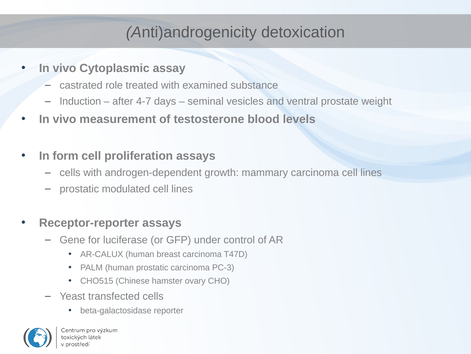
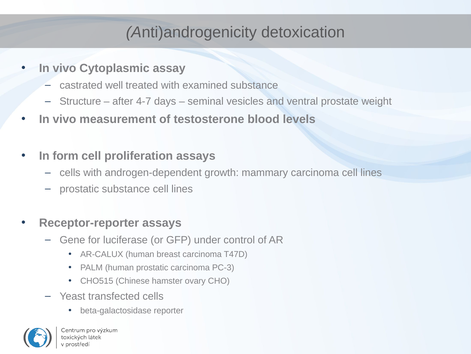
role: role -> well (114, 85)
Induction: Induction -> Structure (80, 101)
prostatic modulated: modulated -> substance (126, 189)
